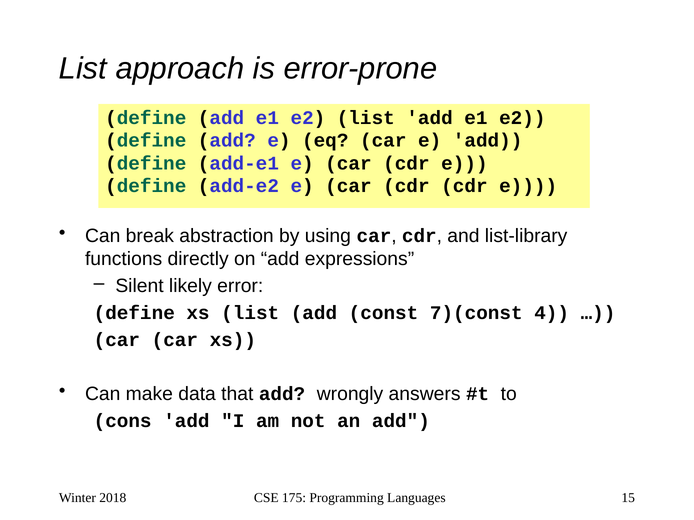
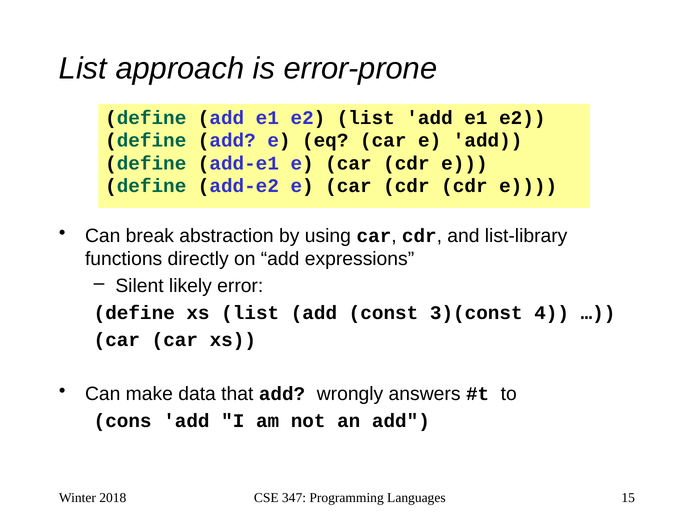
7)(const: 7)(const -> 3)(const (476, 313)
175: 175 -> 347 (294, 498)
